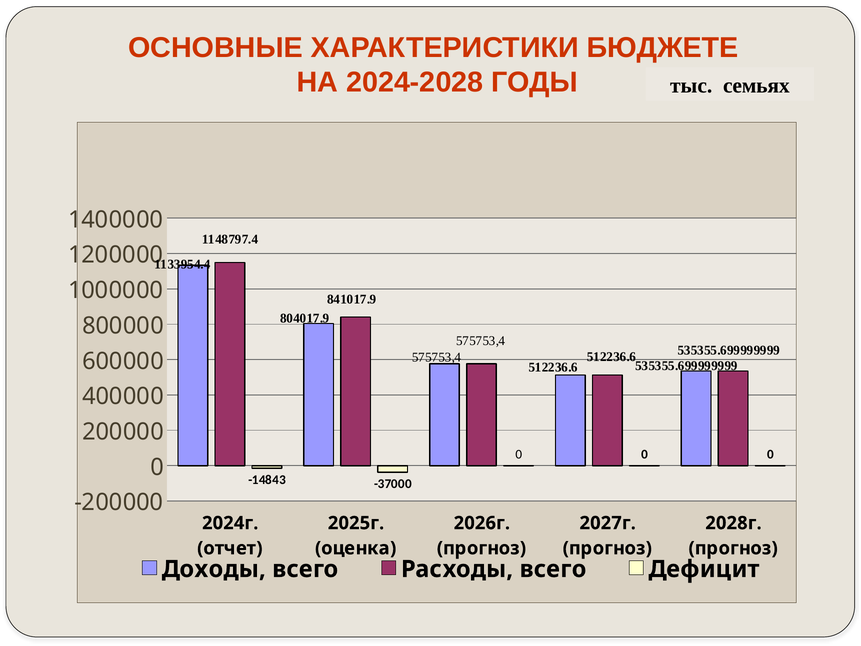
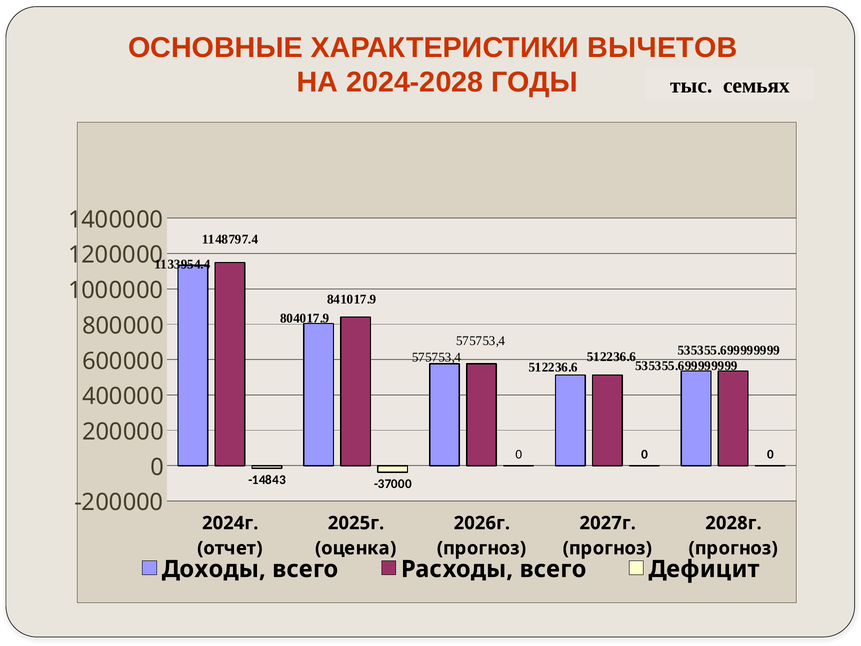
БЮДЖЕТЕ: БЮДЖЕТЕ -> ВЫЧЕТОВ (662, 48)
